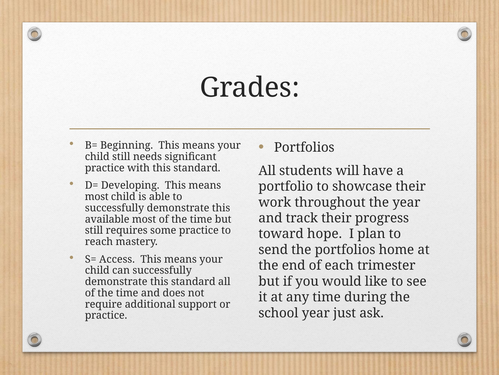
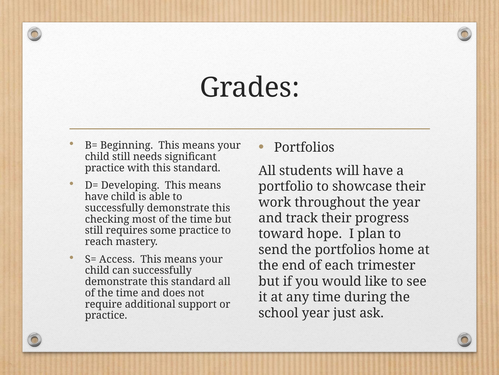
most: most -> have (97, 196)
available: available -> checking (107, 219)
